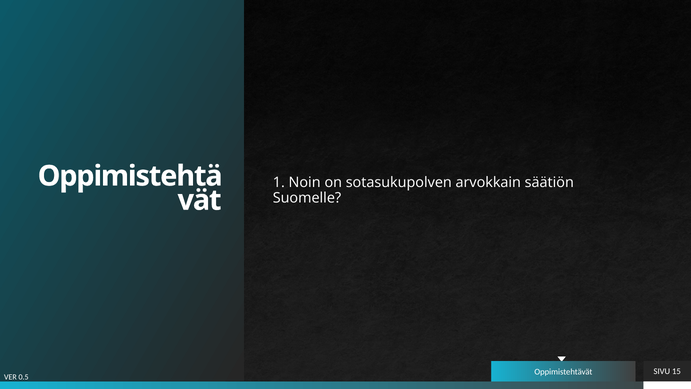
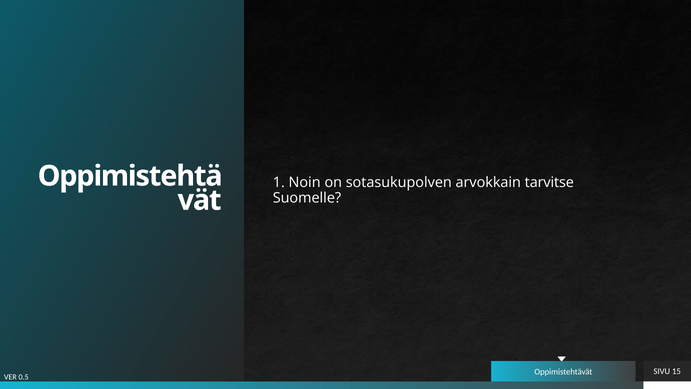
säätiön: säätiön -> tarvitse (549, 182)
